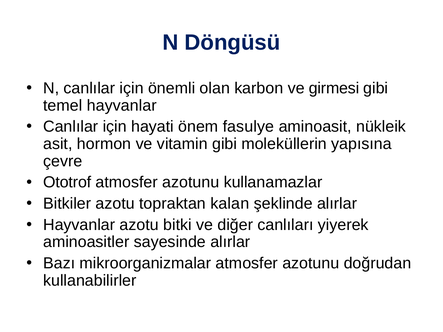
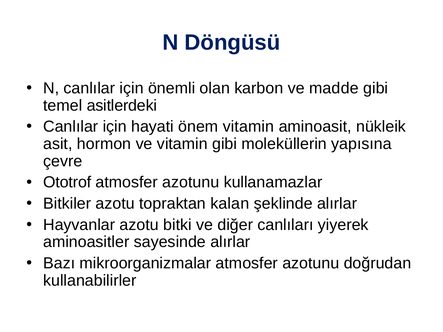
girmesi: girmesi -> madde (334, 88)
temel hayvanlar: hayvanlar -> asitlerdeki (122, 106)
önem fasulye: fasulye -> vitamin (248, 127)
